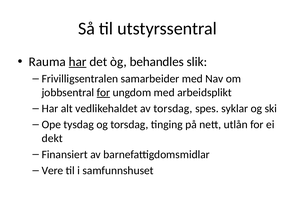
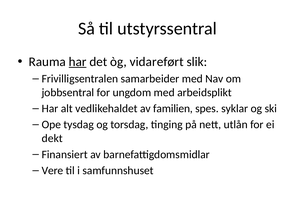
behandles: behandles -> vidareført (157, 62)
for underline: present -> none (103, 93)
av torsdag: torsdag -> familien (173, 109)
